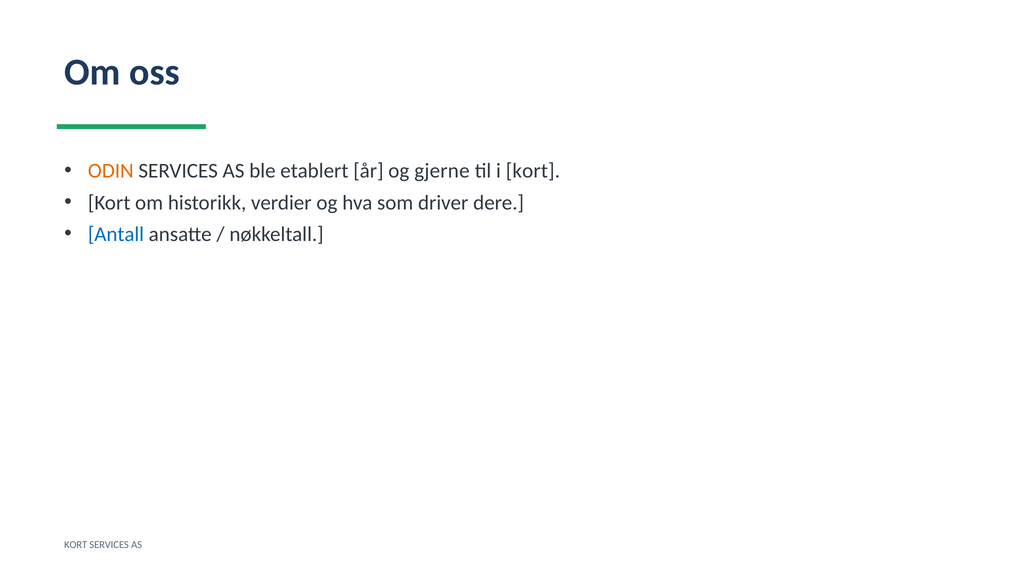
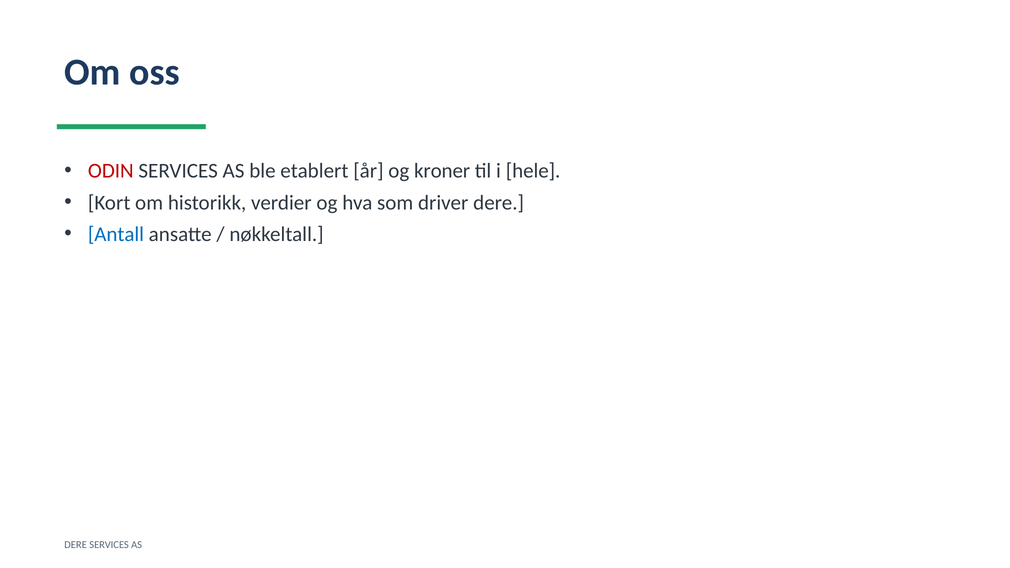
ODIN colour: orange -> red (111, 171)
gjerne: gjerne -> kroner (442, 171)
i kort: kort -> hele (533, 171)
KORT: KORT -> DERE (76, 545)
